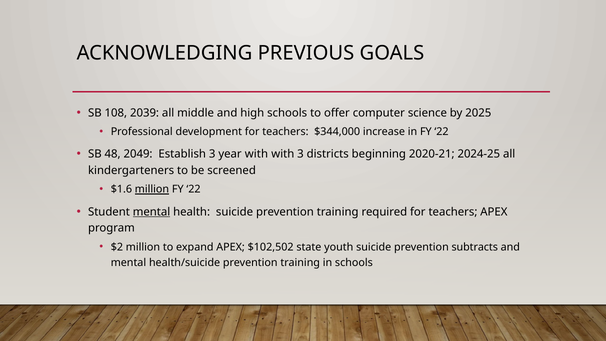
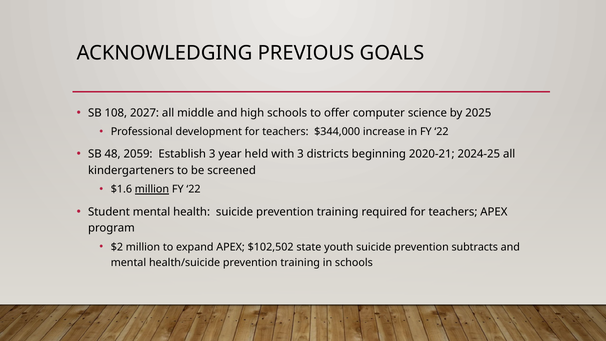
2039: 2039 -> 2027 (145, 113)
2049: 2049 -> 2059 (138, 154)
year with: with -> held (256, 154)
mental underline: present -> none (152, 212)
